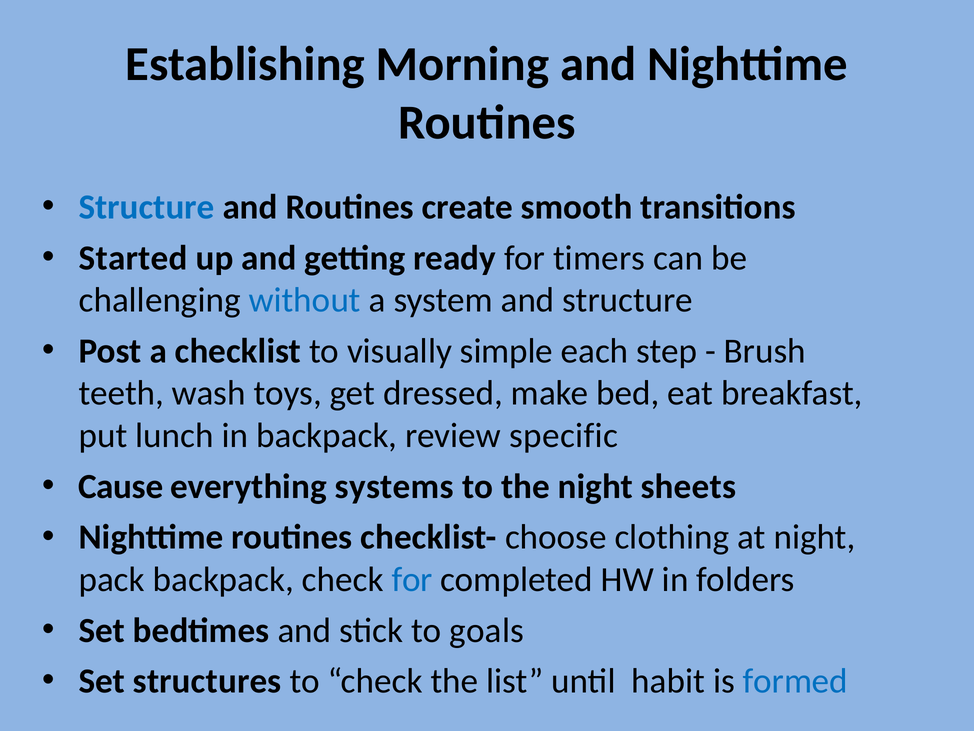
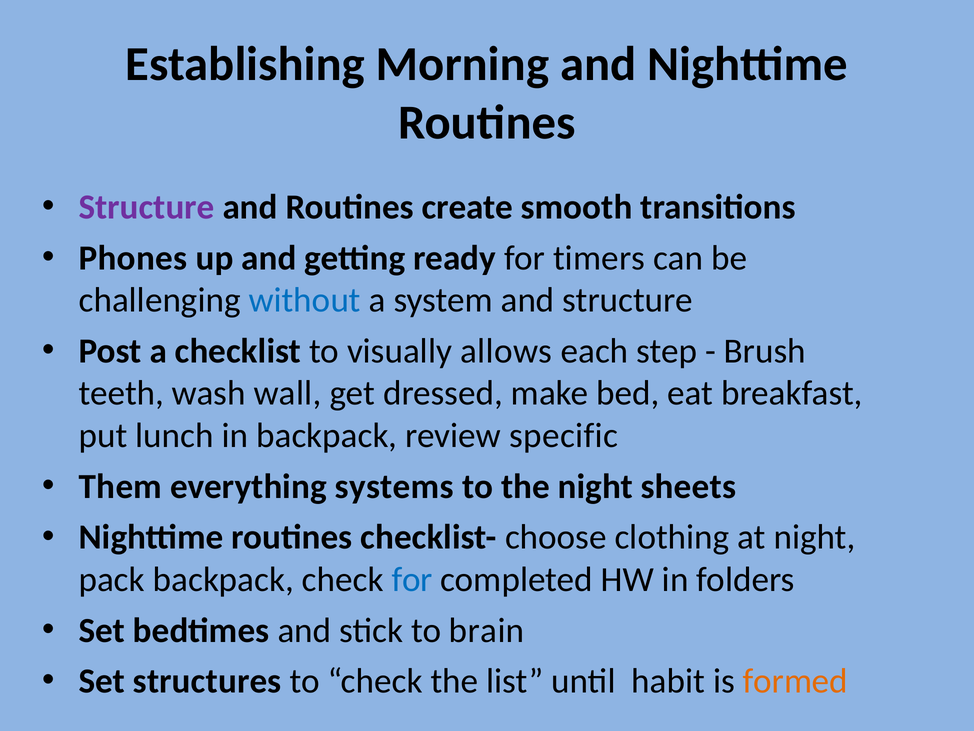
Structure colour: blue -> purple (147, 207)
Started: Started -> Phones (133, 258)
simple: simple -> allows (506, 351)
toys: toys -> wall (288, 393)
Cause: Cause -> Them (120, 486)
goals: goals -> brain (487, 630)
formed colour: blue -> orange (795, 681)
